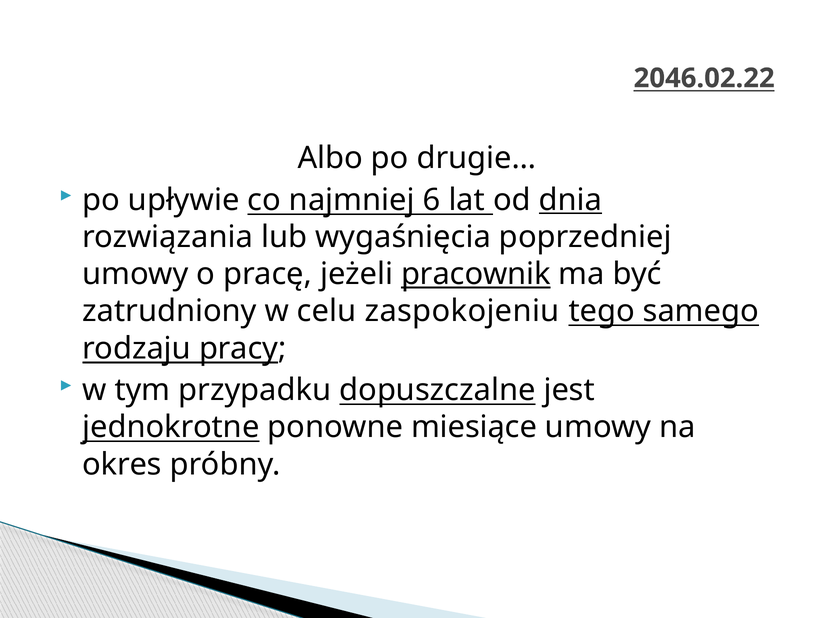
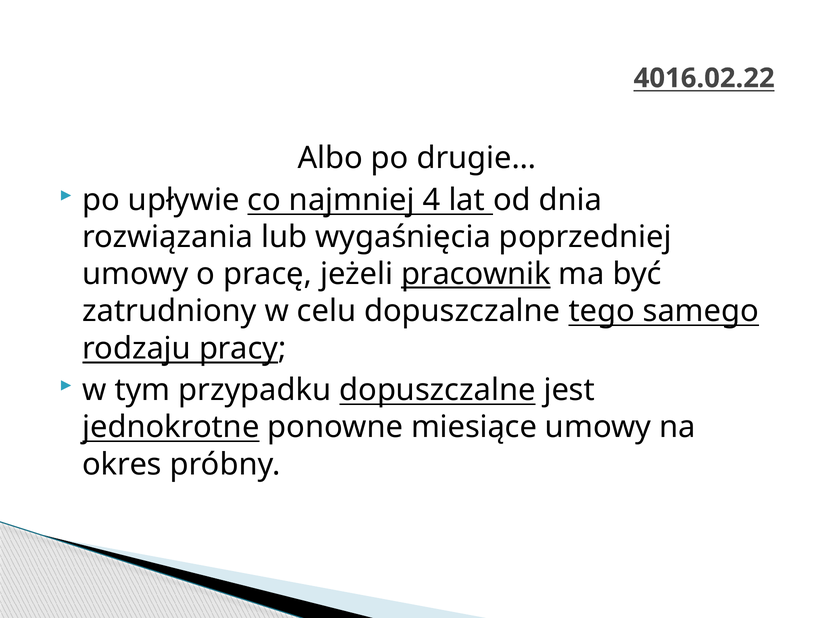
2046.02.22: 2046.02.22 -> 4016.02.22 (704, 78)
6: 6 -> 4 (432, 200)
dnia underline: present -> none (570, 200)
celu zaspokojeniu: zaspokojeniu -> dopuszczalne (462, 311)
